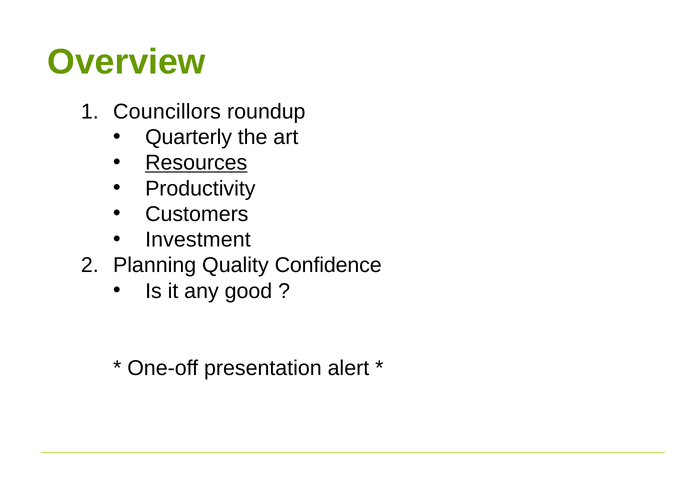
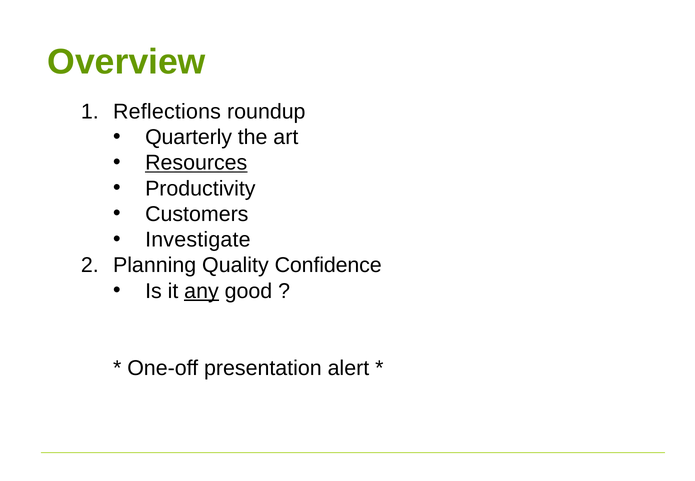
Councillors: Councillors -> Reflections (167, 112)
Investment: Investment -> Investigate (198, 240)
any underline: none -> present (201, 291)
